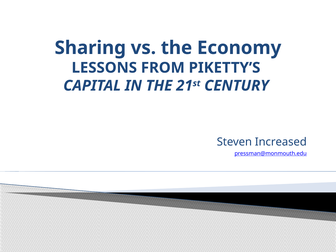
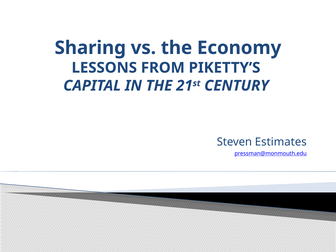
Increased: Increased -> Estimates (281, 142)
